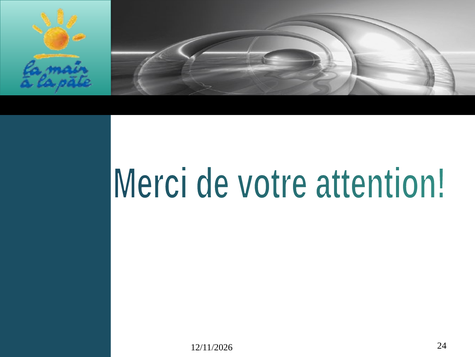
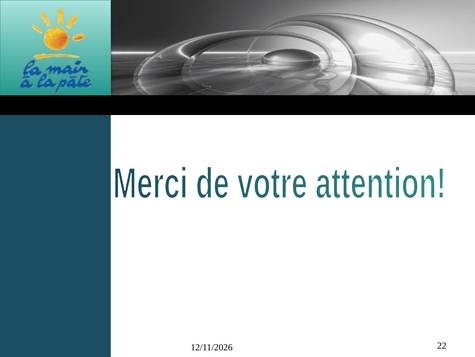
24: 24 -> 22 (442, 345)
